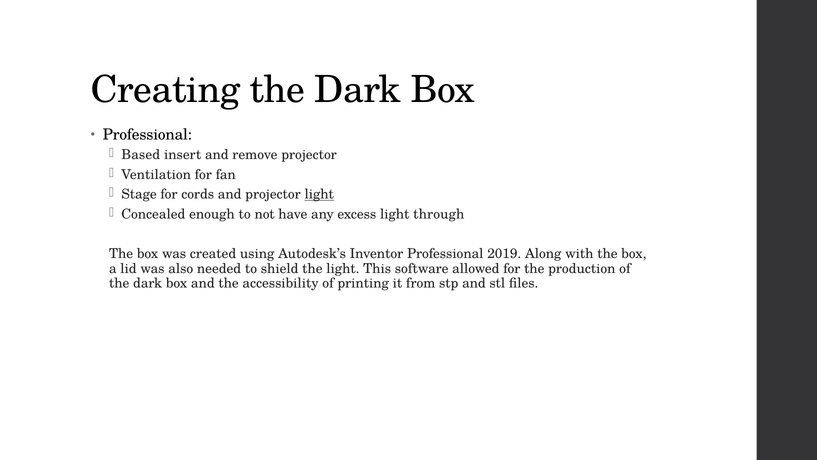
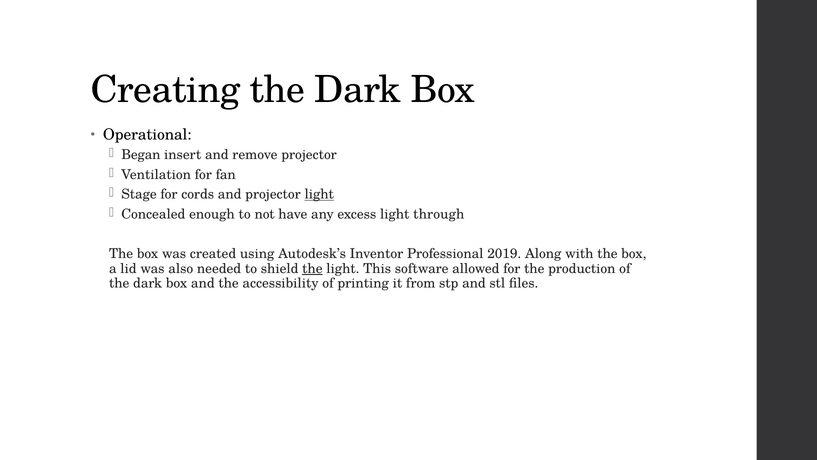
Professional: Professional -> Operational (147, 135)
Based: Based -> Began (141, 155)
the underline: none -> present (312, 268)
